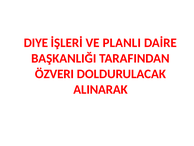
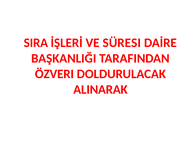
DIYE: DIYE -> SIRA (36, 43)
PLANLI: PLANLI -> SÜRESI (122, 43)
